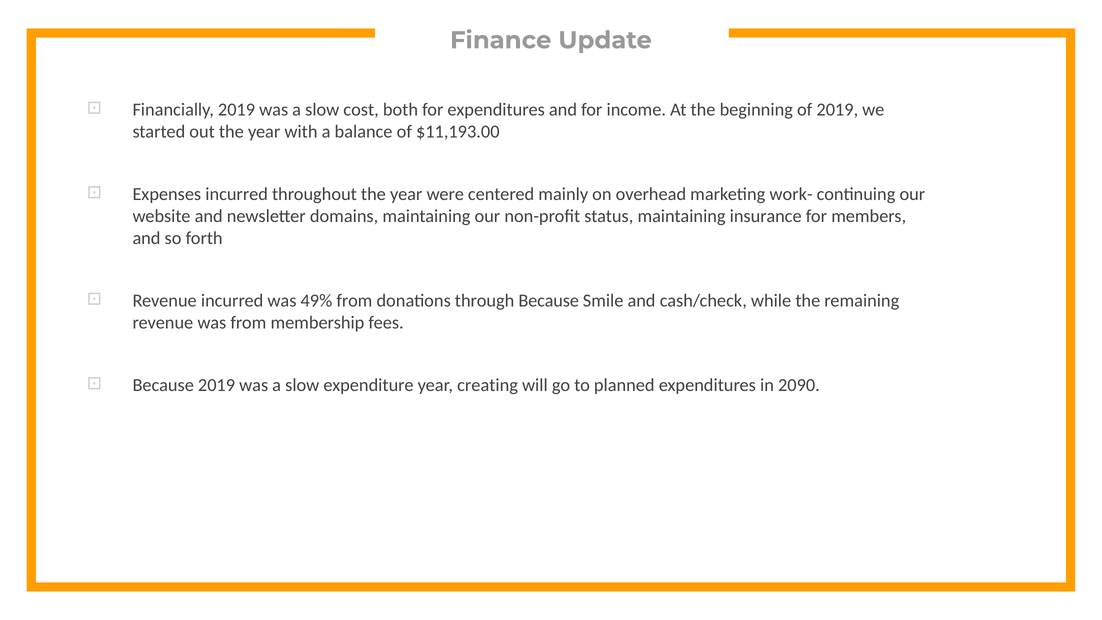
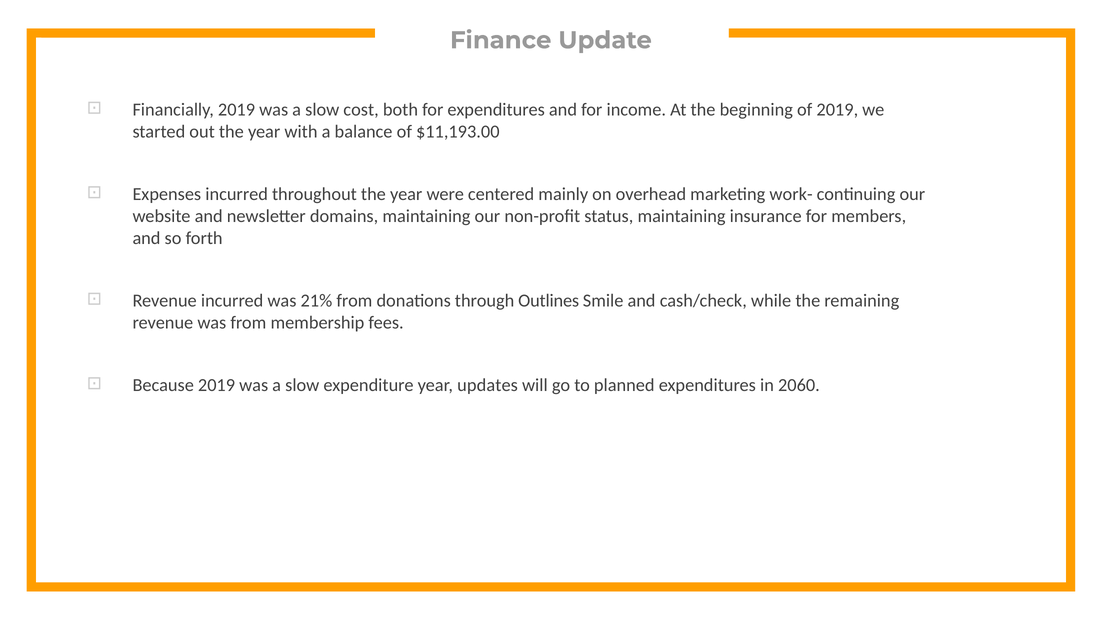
49%: 49% -> 21% (316, 301)
through Because: Because -> Outlines (549, 301)
creating: creating -> updates (488, 385)
2090: 2090 -> 2060 (799, 385)
